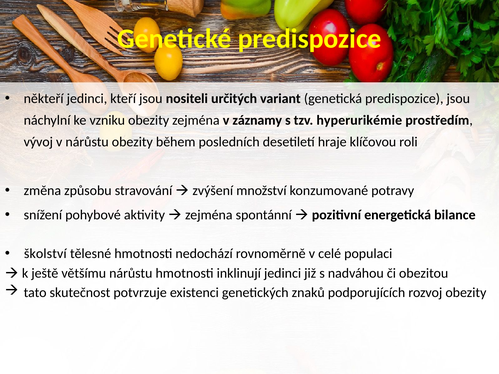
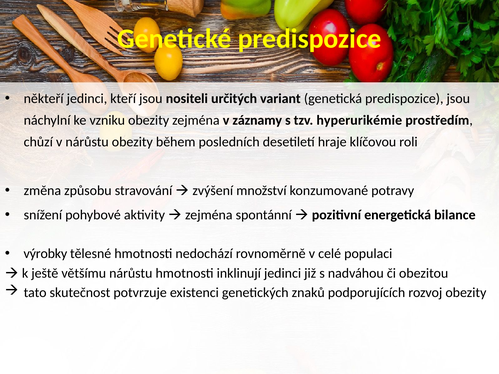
vývoj: vývoj -> chůzí (38, 142)
školství: školství -> výrobky (45, 254)
